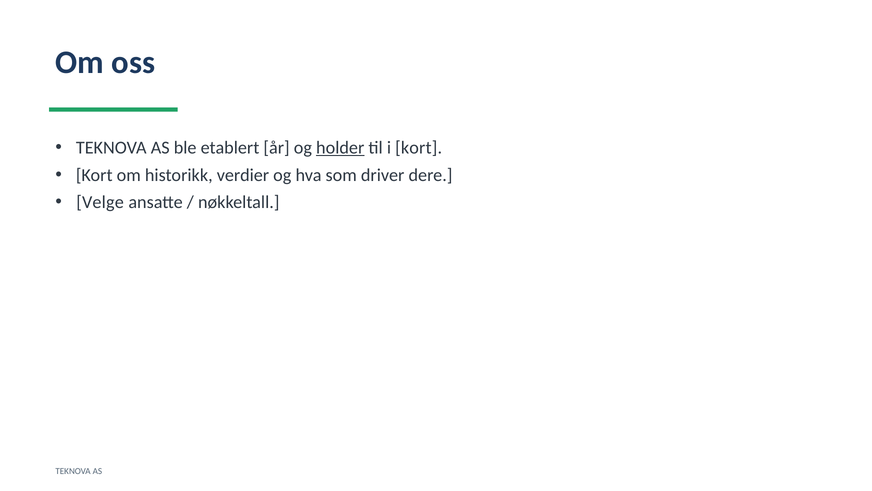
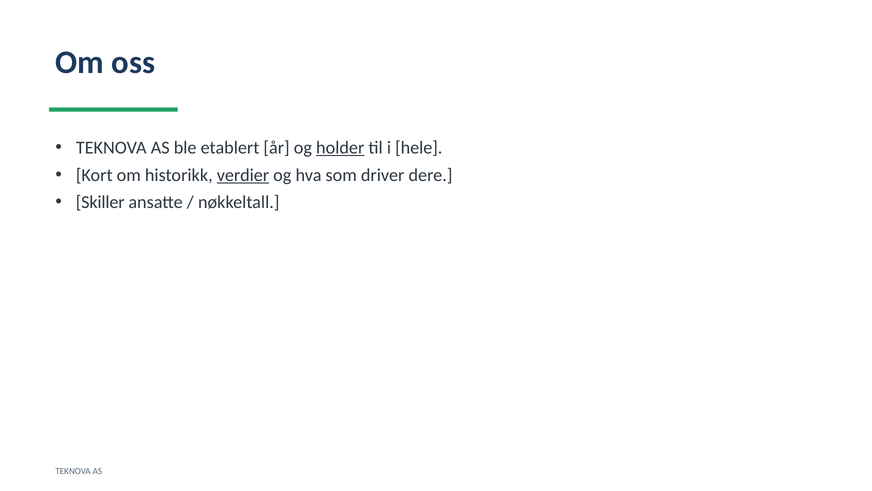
i kort: kort -> hele (419, 148)
verdier underline: none -> present (243, 175)
Velge: Velge -> Skiller (100, 202)
